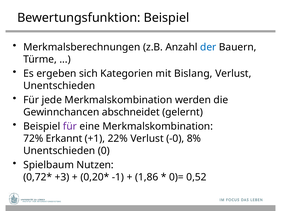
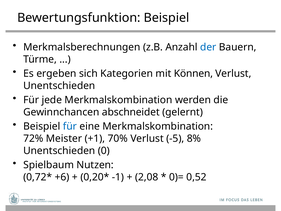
Bislang: Bislang -> Können (193, 74)
für colour: purple -> blue (70, 126)
Erkannt: Erkannt -> Meister (64, 138)
22%: 22% -> 70% (118, 138)
-0: -0 -> -5 (175, 138)
+3: +3 -> +6 (62, 177)
1,86: 1,86 -> 2,08 (147, 177)
